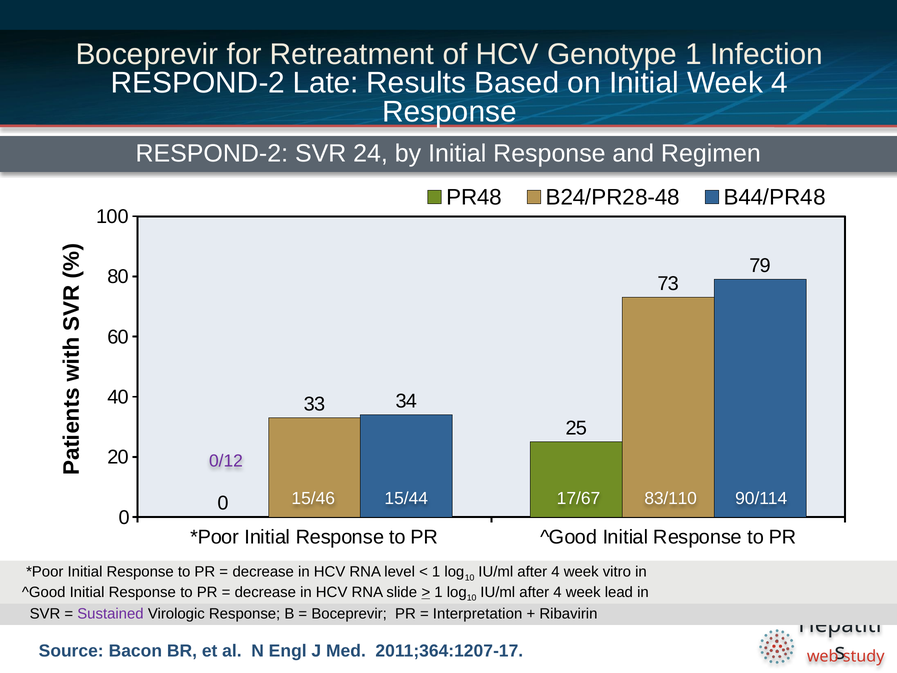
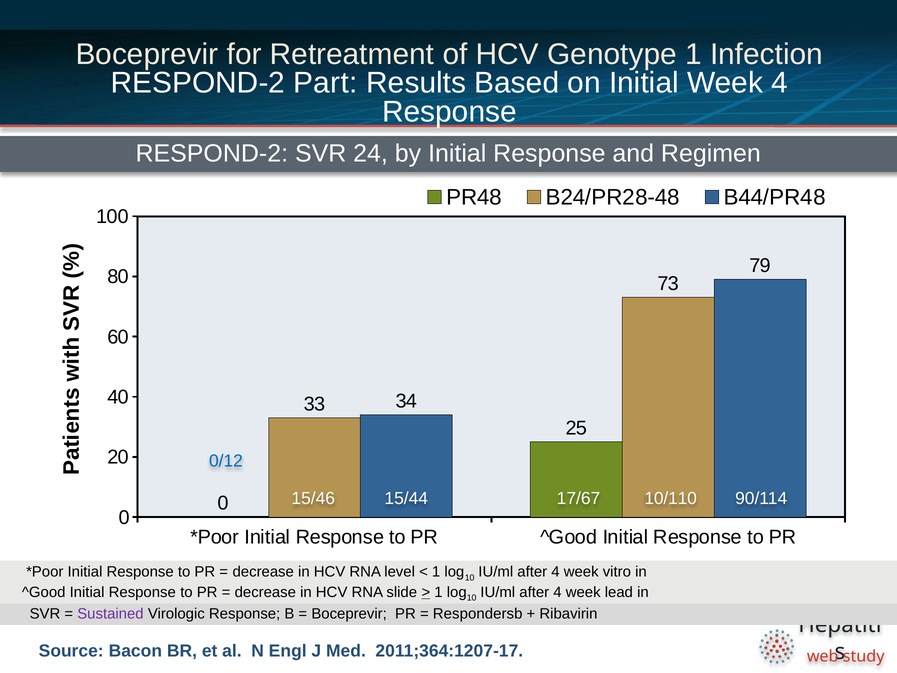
Late: Late -> Part (325, 83)
0/12 colour: purple -> blue (226, 461)
83/110: 83/110 -> 10/110 (671, 498)
Interpretation: Interpretation -> Respondersb (478, 614)
